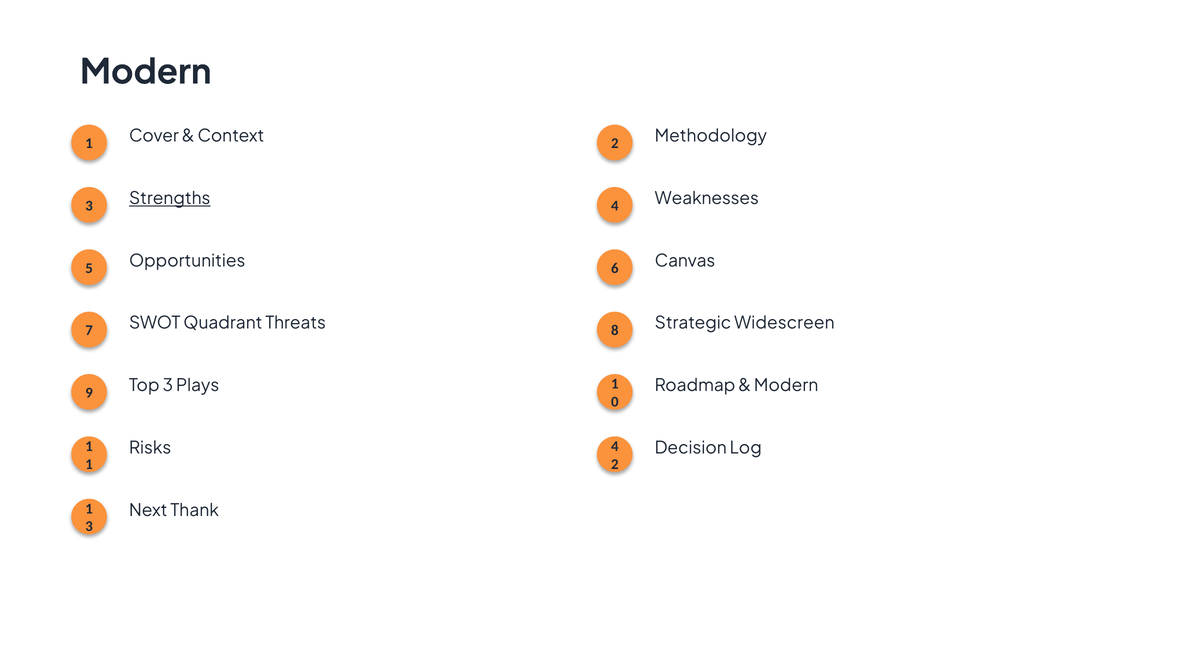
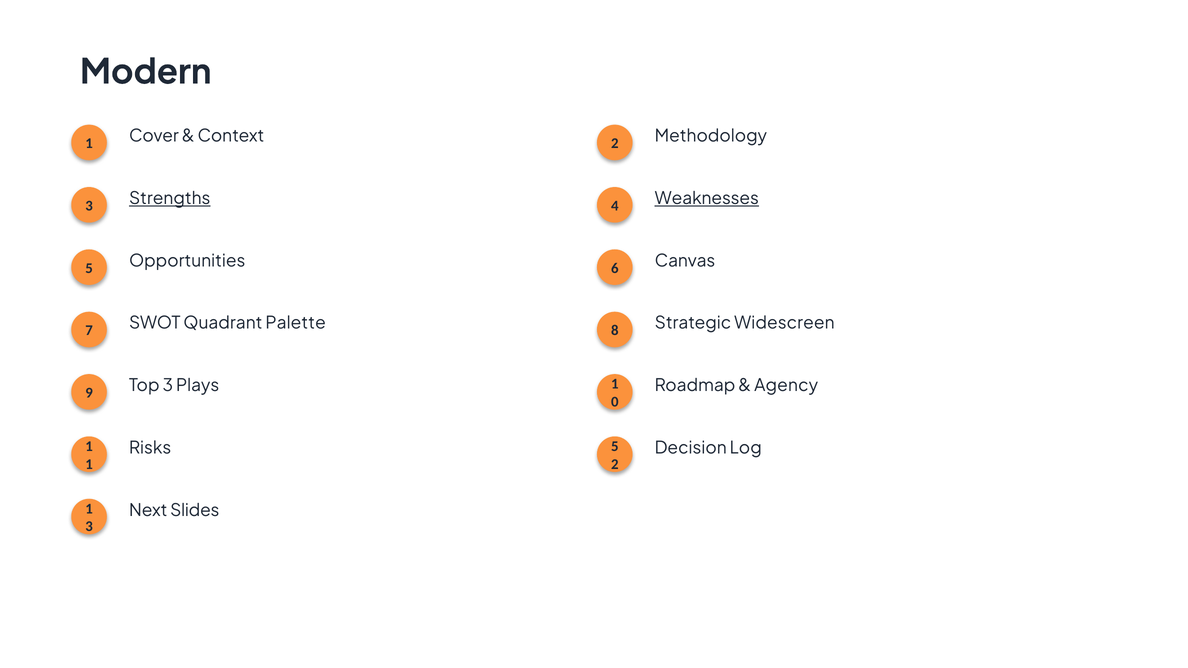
Weaknesses underline: none -> present (707, 199)
Threats: Threats -> Palette (296, 323)
Modern: Modern -> Agency (786, 386)
Risks 4: 4 -> 5 (615, 446)
Thank: Thank -> Slides (195, 511)
